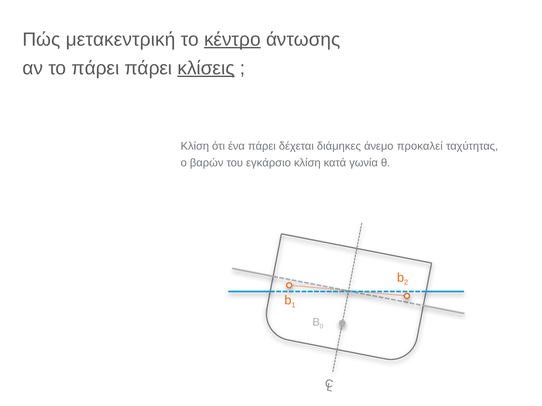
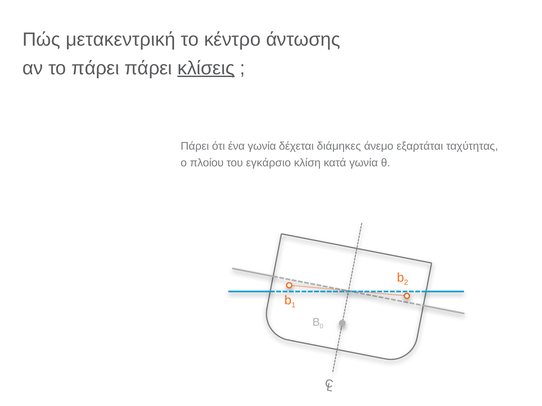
κέντρο underline: present -> none (232, 39)
Κλίση: Κλίση -> Πάρει (195, 146)
ένα πάρει: πάρει -> γωνία (262, 146)
προκαλεί: προκαλεί -> εξαρτάται (420, 146)
βαρών: βαρών -> πλοίου (207, 163)
